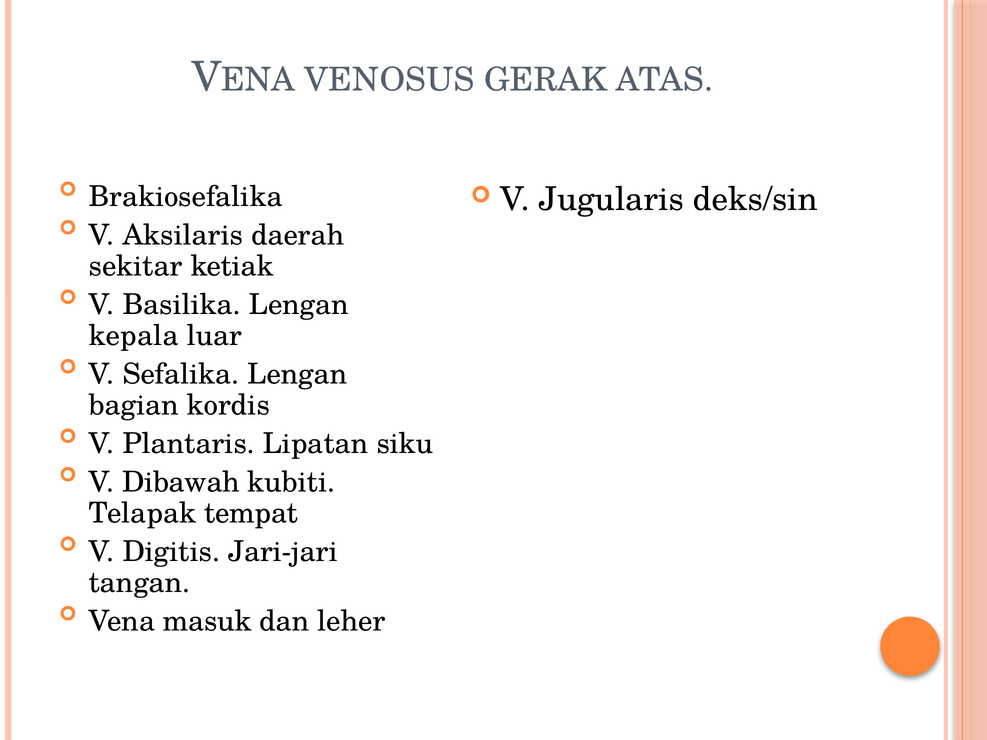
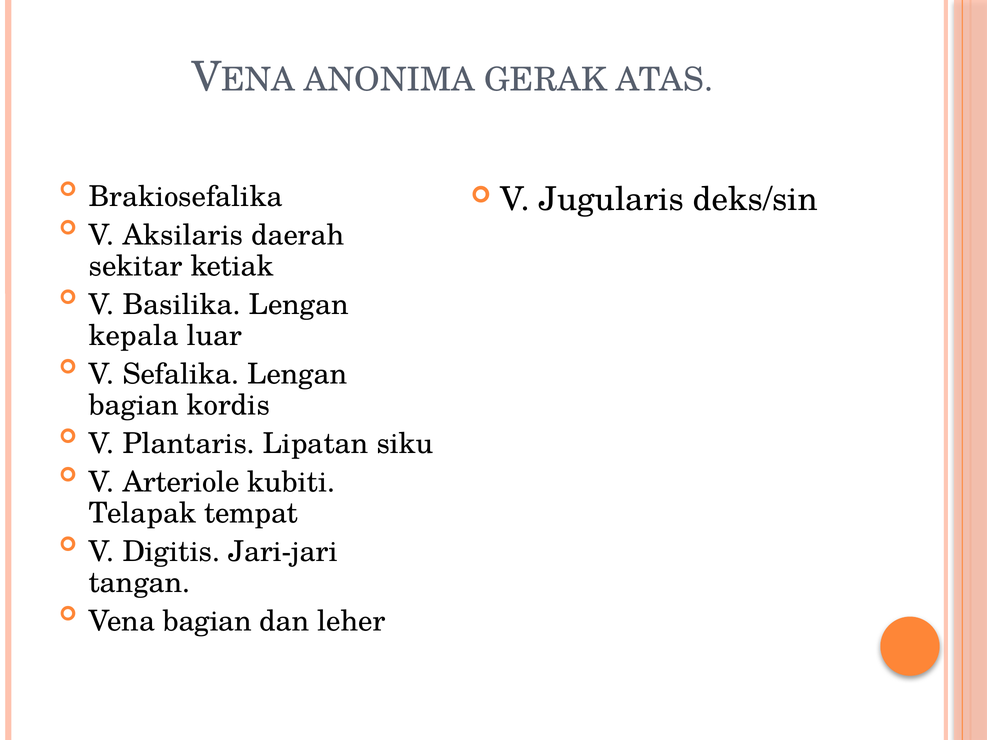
VENOSUS: VENOSUS -> ANONIMA (389, 80)
Dibawah: Dibawah -> Arteriole (181, 482)
Vena masuk: masuk -> bagian (207, 622)
